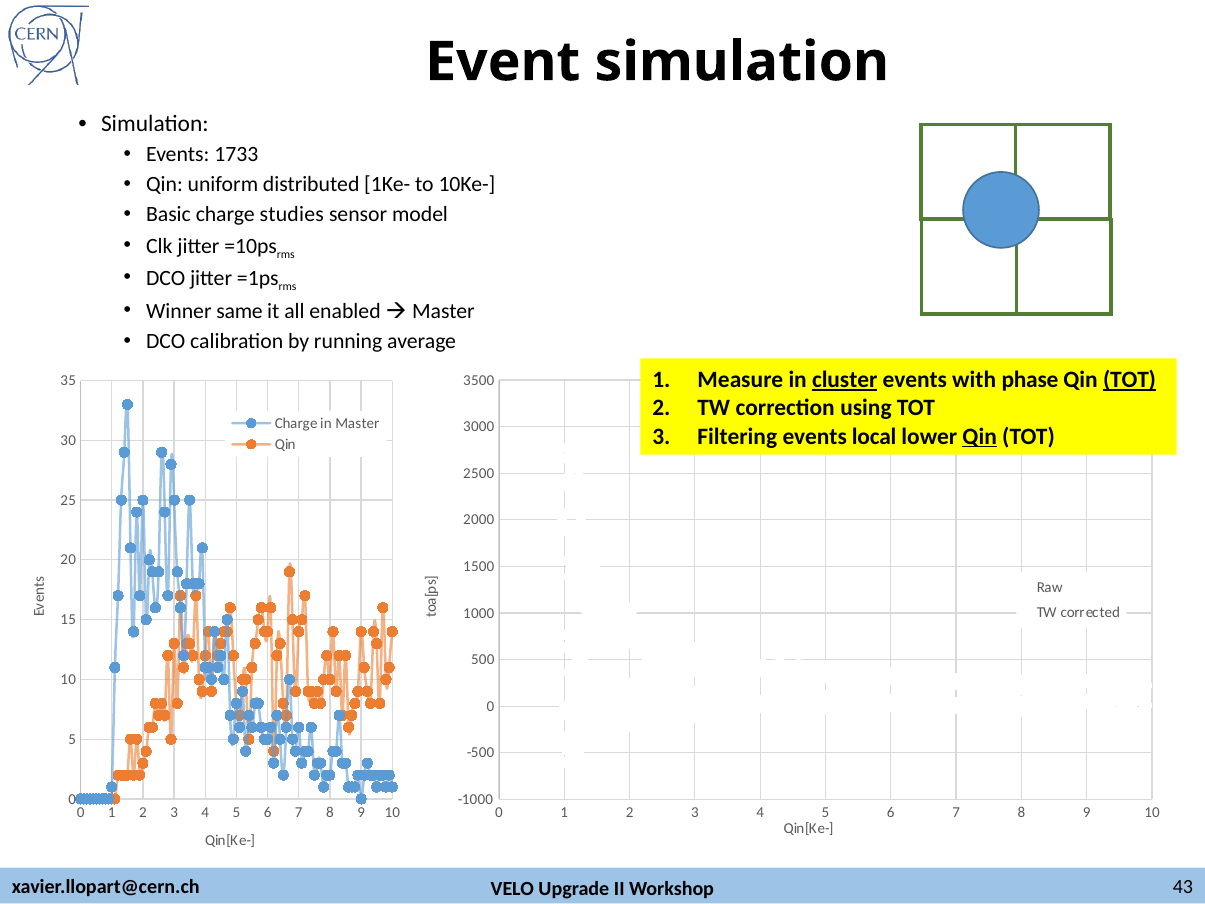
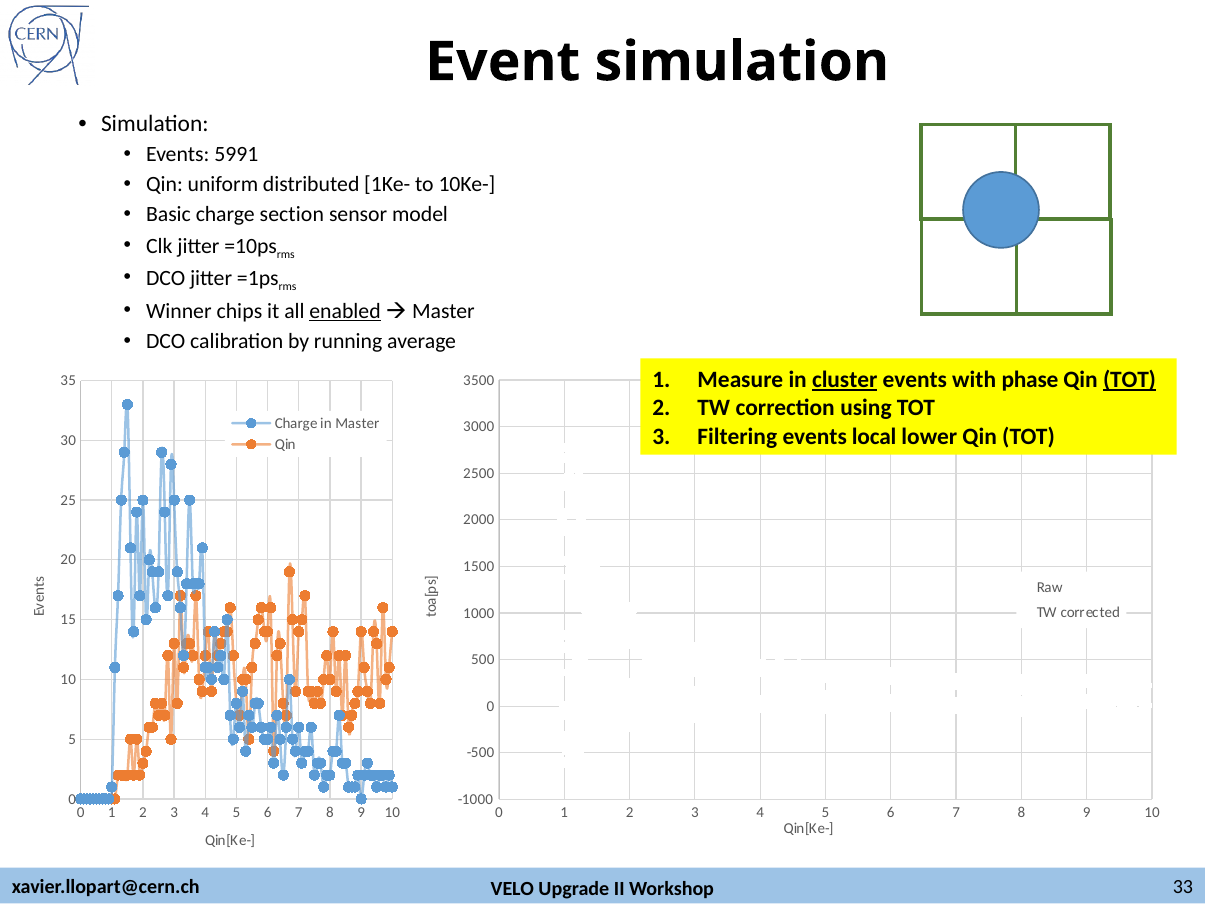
1733: 1733 -> 5991 (236, 155)
studies: studies -> section (292, 214)
same: same -> chips (239, 311)
enabled underline: none -> present (345, 311)
Qin underline: present -> none (980, 436)
43: 43 -> 33 (1183, 887)
